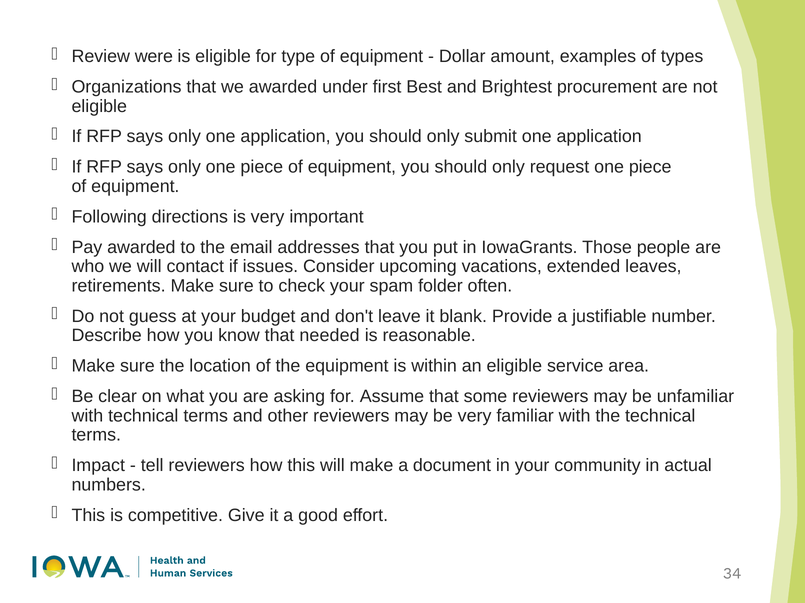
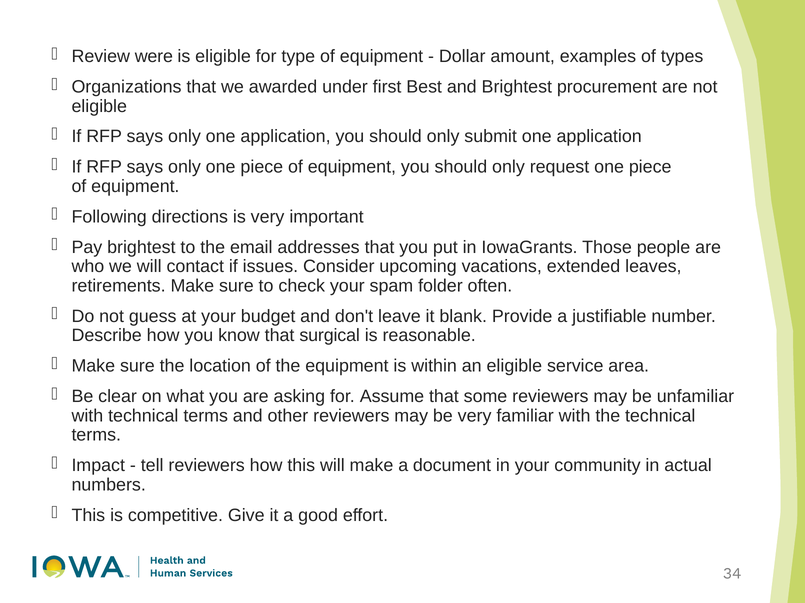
Pay awarded: awarded -> brightest (141, 248)
needed: needed -> surgical (330, 336)
